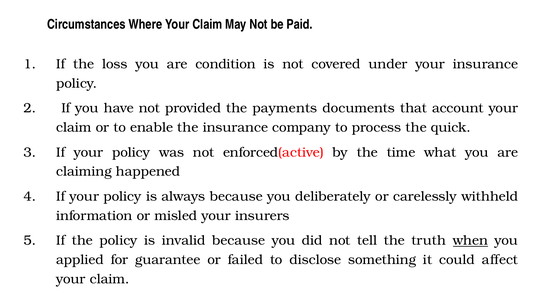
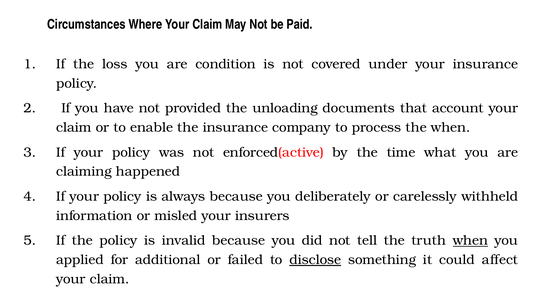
payments: payments -> unloading (285, 108)
the quick: quick -> when (451, 127)
guarantee: guarantee -> additional (168, 260)
disclose underline: none -> present (315, 260)
